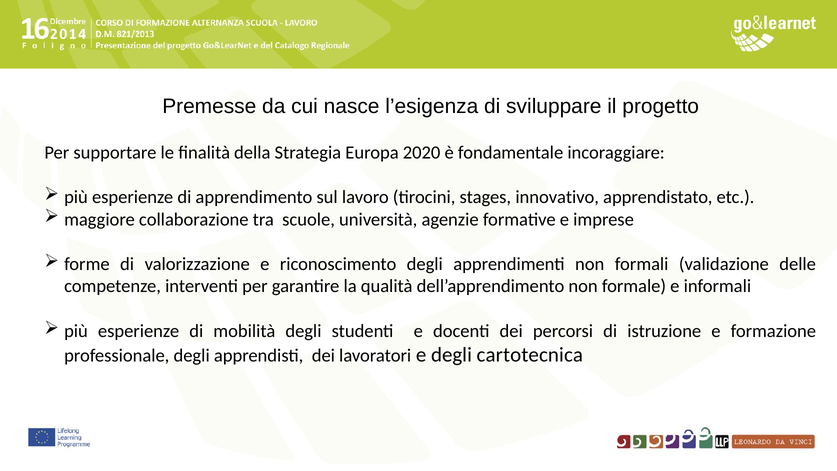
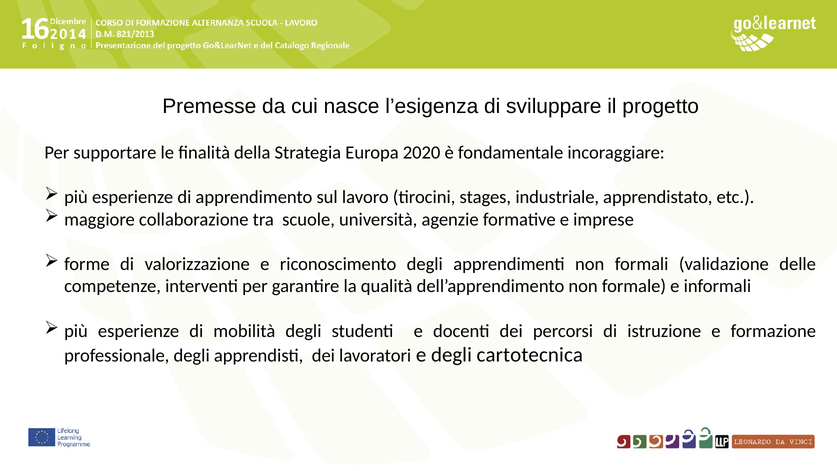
innovativo: innovativo -> industriale (557, 197)
